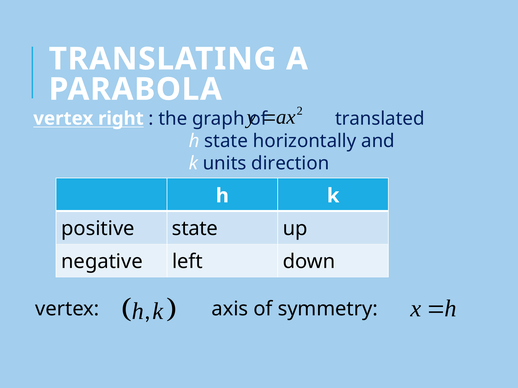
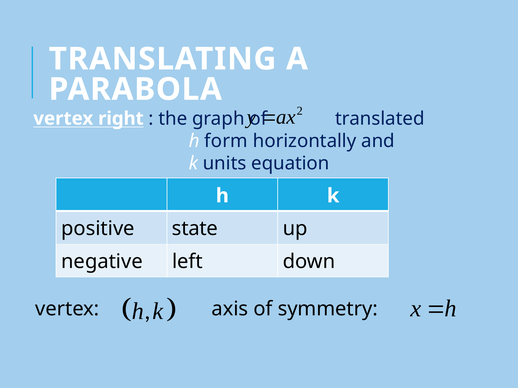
h state: state -> form (226, 141)
direction: direction -> equation (290, 164)
